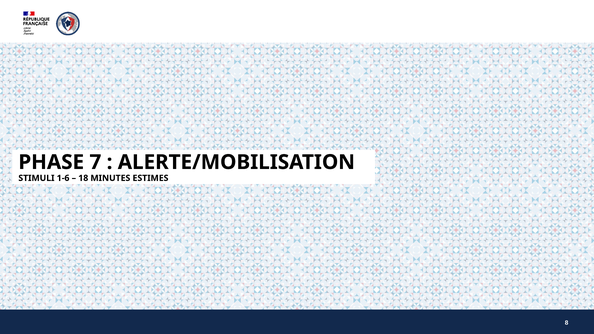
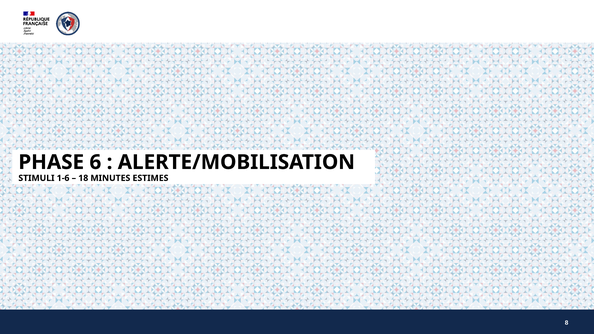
7: 7 -> 6 (95, 162)
